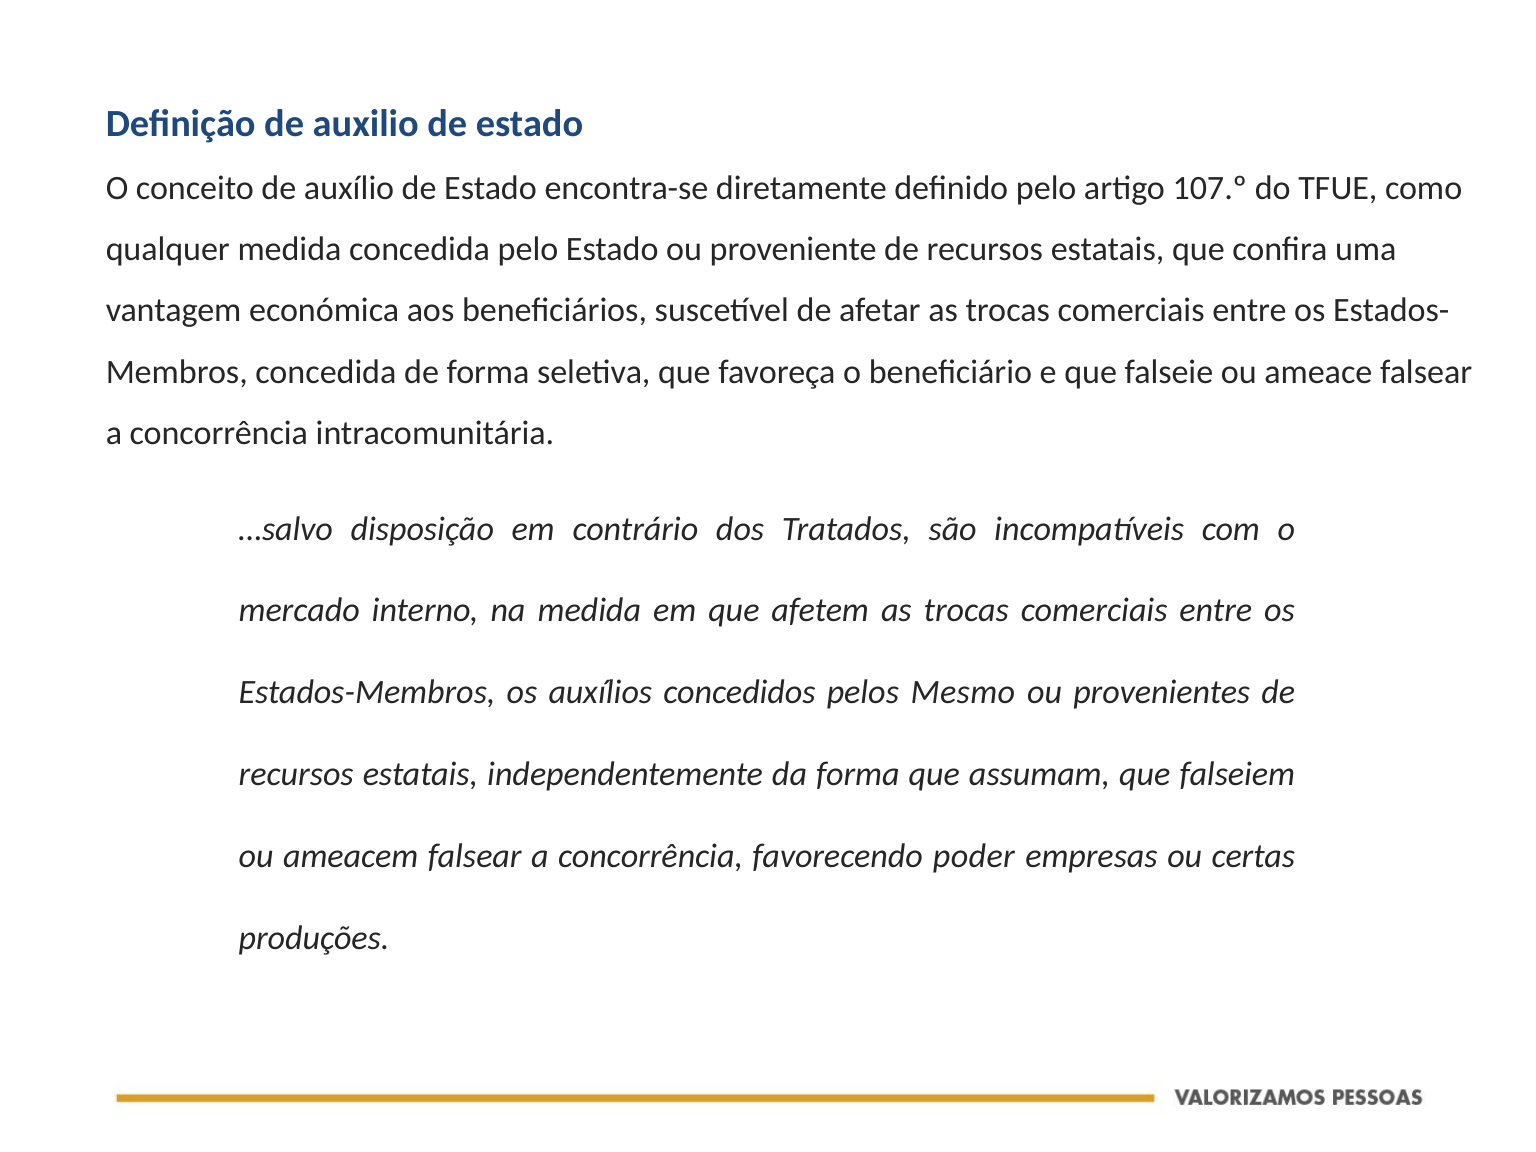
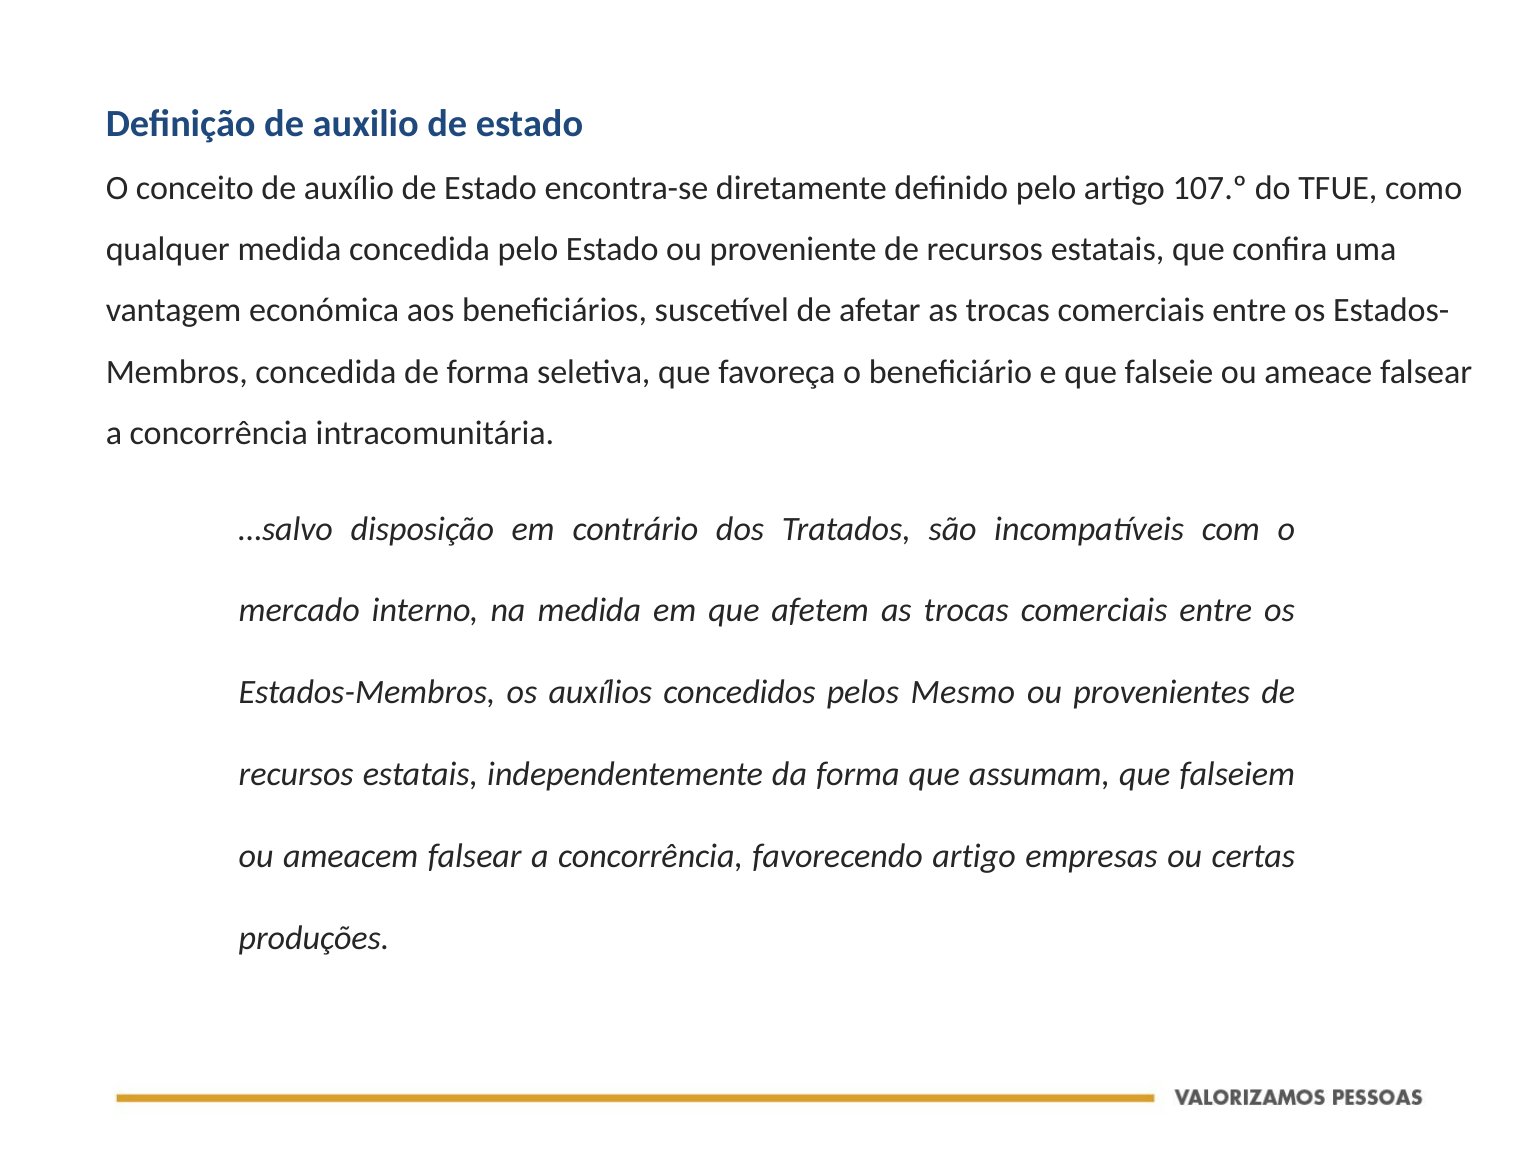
favorecendo poder: poder -> artigo (974, 856)
